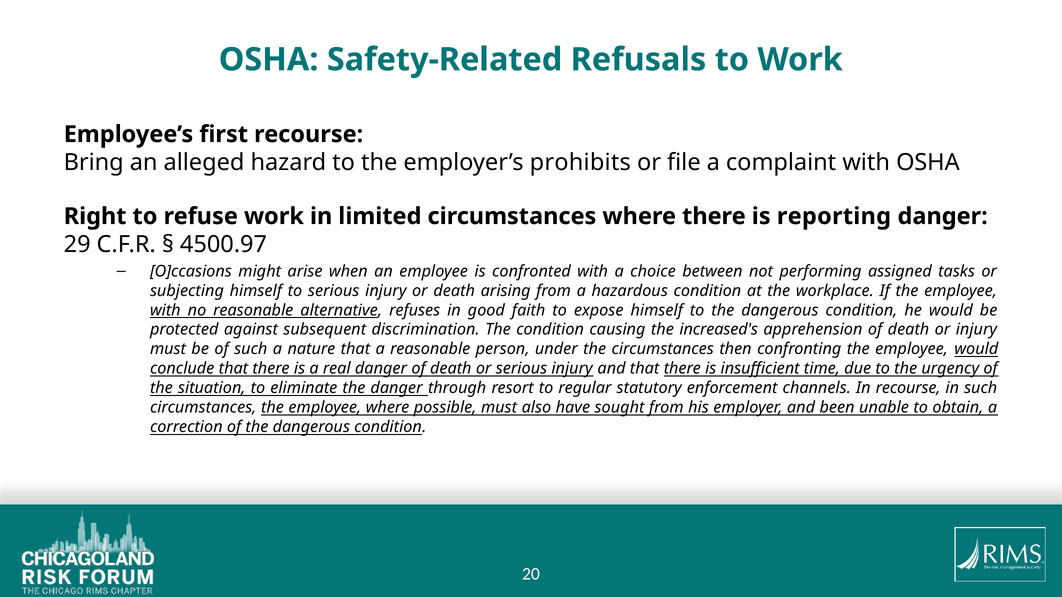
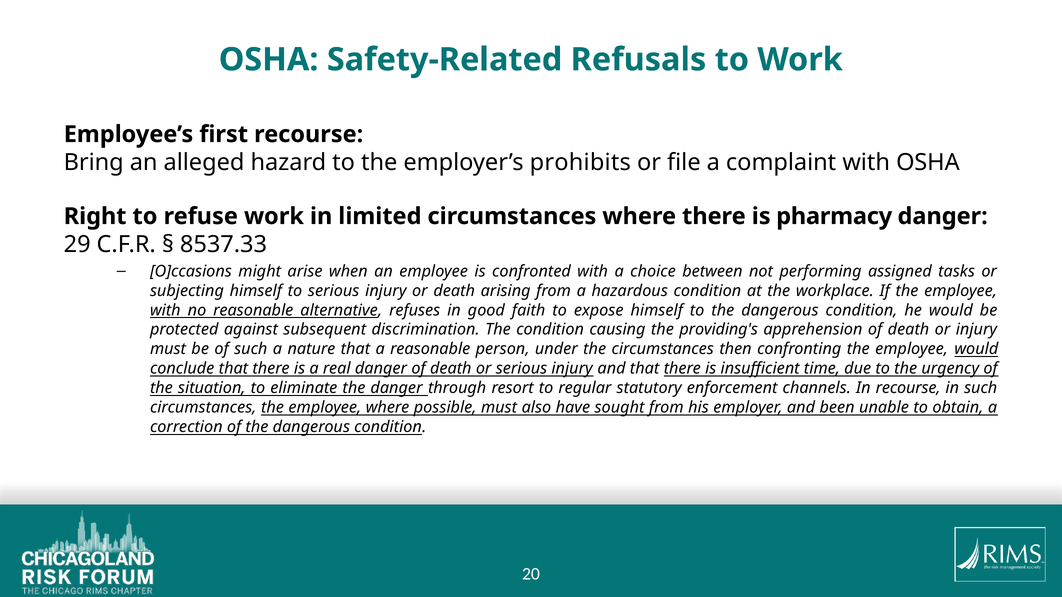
reporting: reporting -> pharmacy (834, 216)
4500.97: 4500.97 -> 8537.33 (224, 245)
increased's: increased's -> providing's (719, 330)
